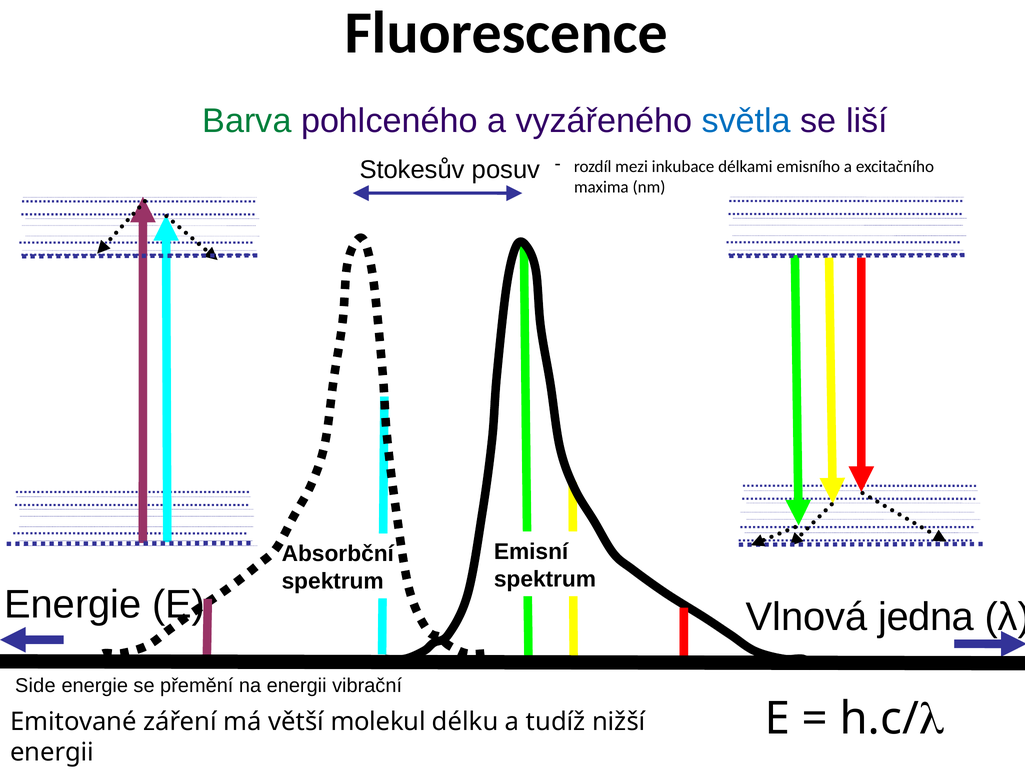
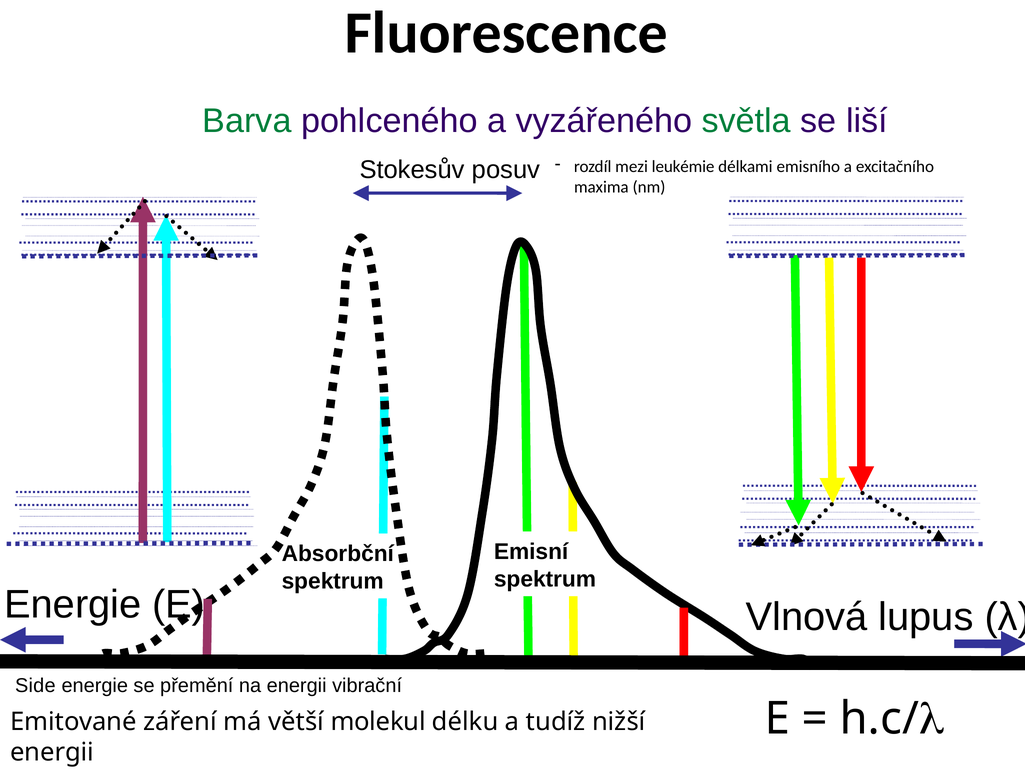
světla colour: blue -> green (746, 121)
inkubace: inkubace -> leukémie (683, 167)
jedna: jedna -> lupus (926, 617)
